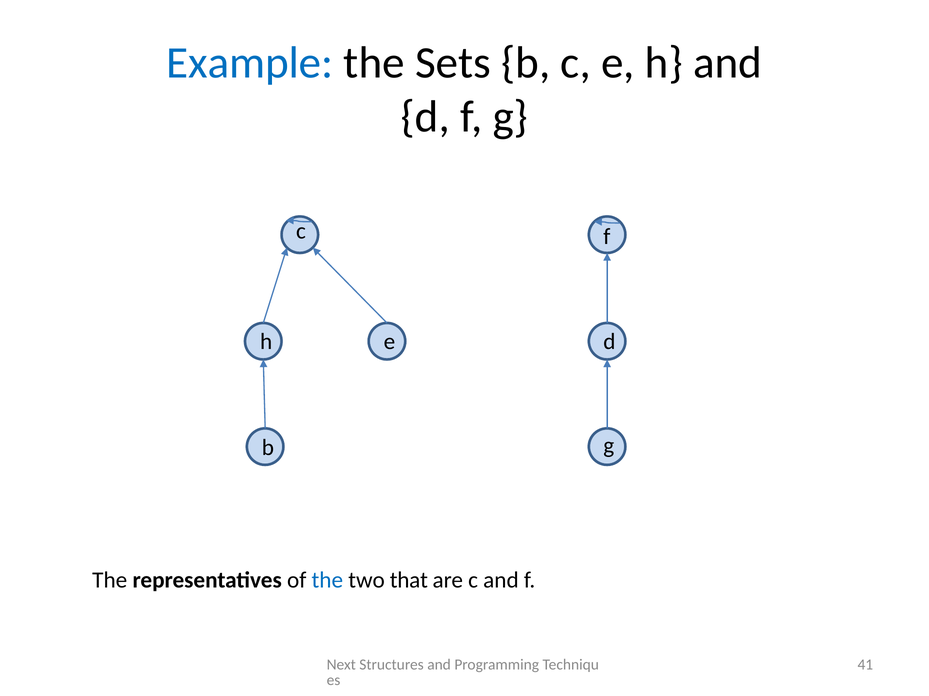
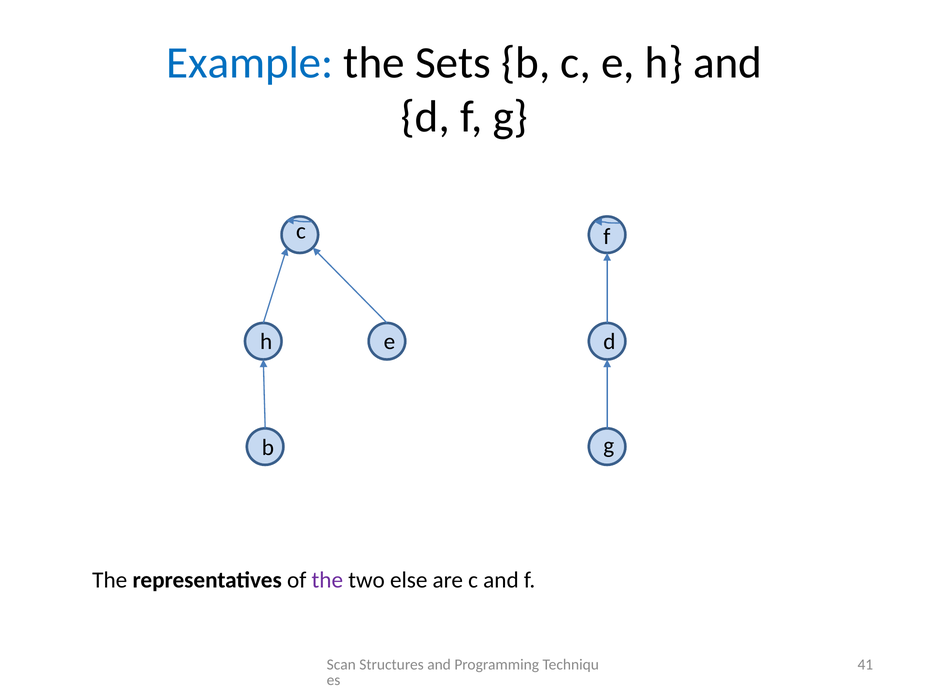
the colour: blue -> purple (327, 581)
that: that -> else (409, 581)
Next: Next -> Scan (341, 665)
